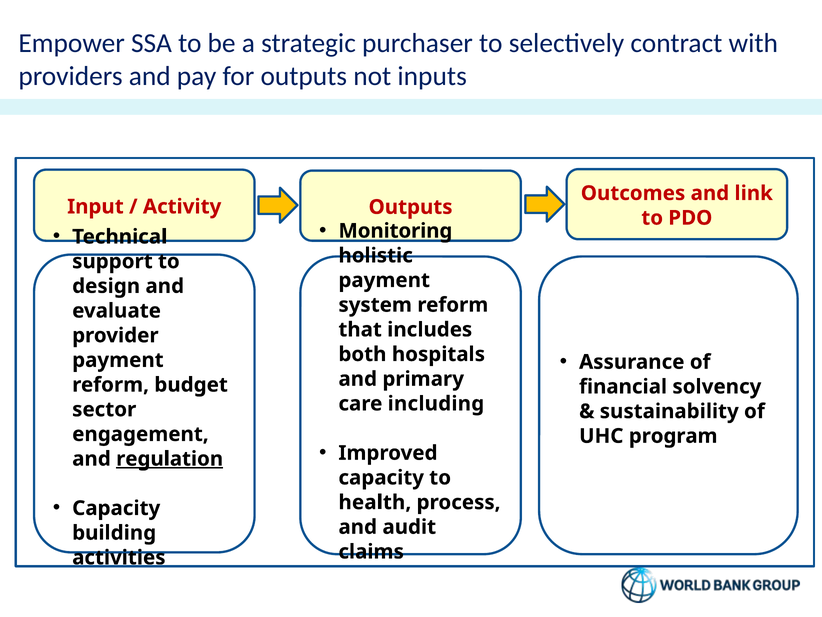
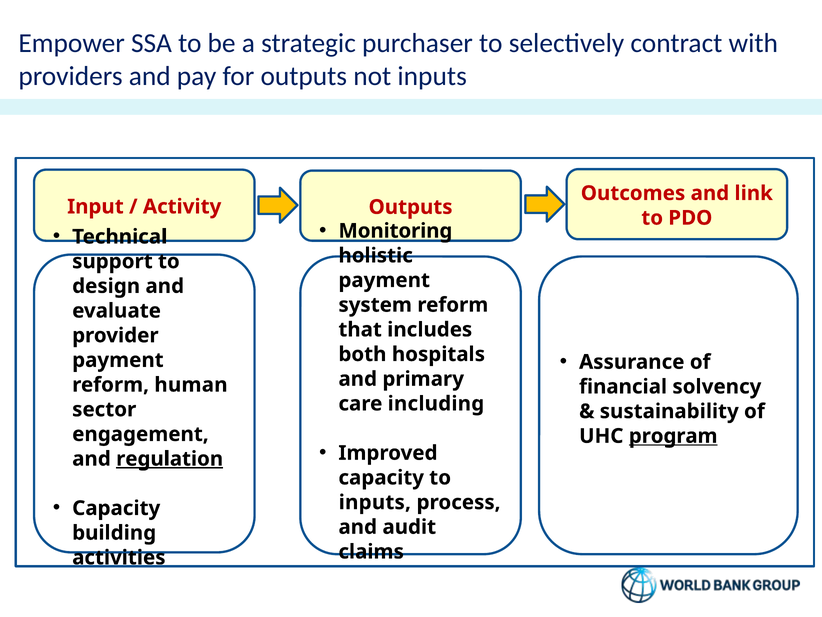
budget: budget -> human (191, 385)
program underline: none -> present (673, 436)
health: health -> inputs (375, 502)
